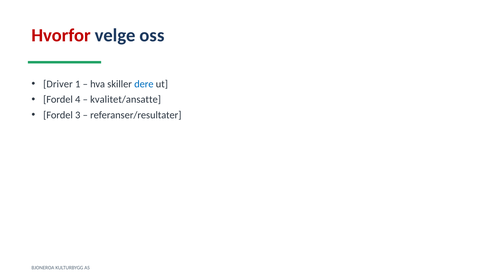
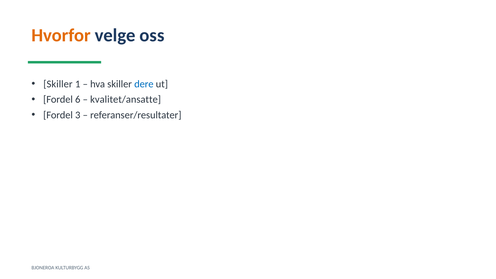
Hvorfor colour: red -> orange (61, 35)
Driver: Driver -> Skiller (58, 84)
4: 4 -> 6 (78, 100)
